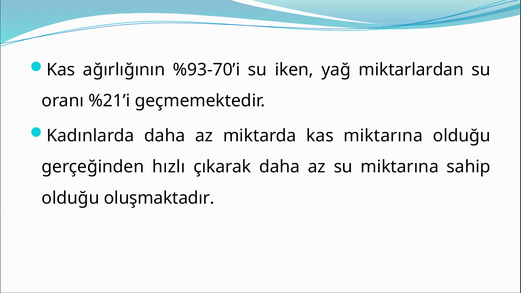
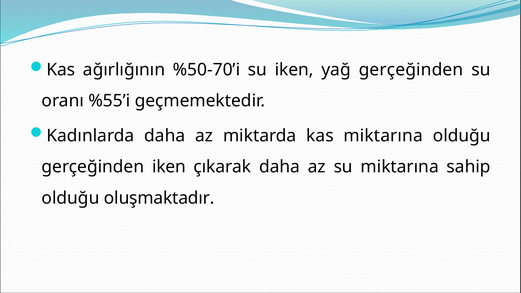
%93-70’i: %93-70’i -> %50-70’i (207, 70)
yağ miktarlardan: miktarlardan -> gerçeğinden (411, 70)
%21’i: %21’i -> %55’i (109, 101)
gerçeğinden hızlı: hızlı -> iken (169, 167)
